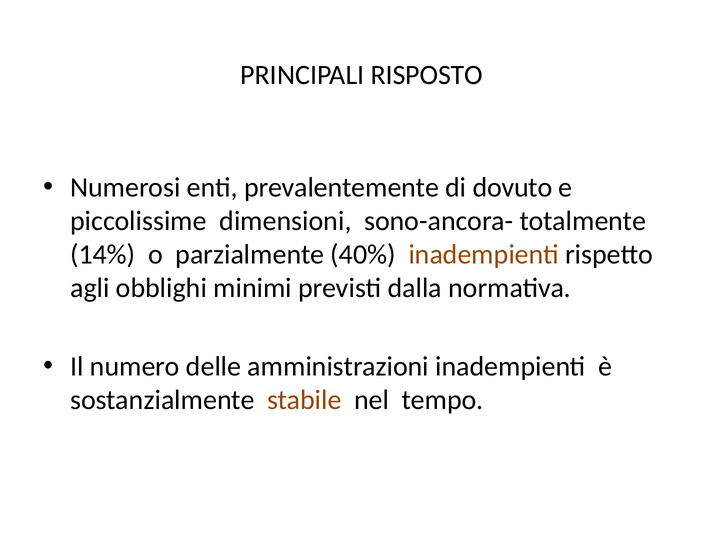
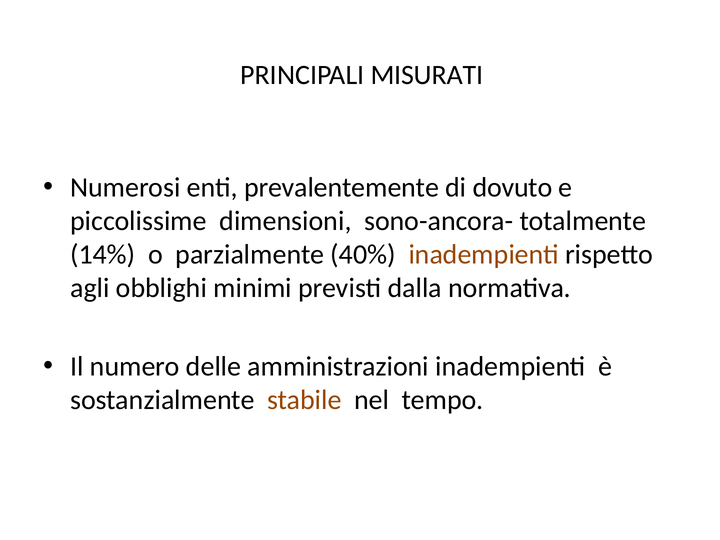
RISPOSTO: RISPOSTO -> MISURATI (427, 75)
